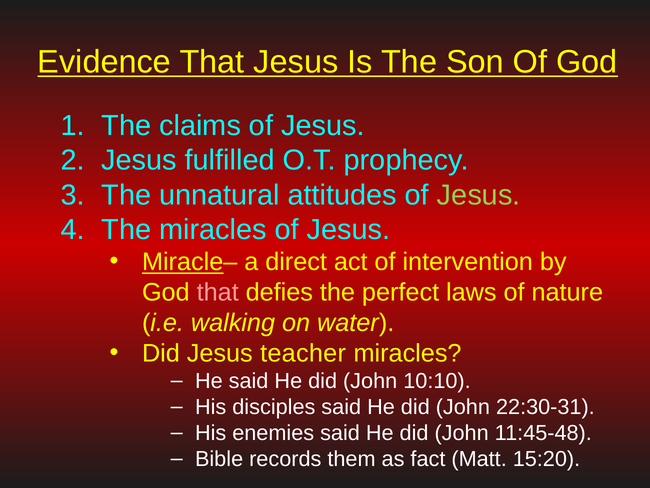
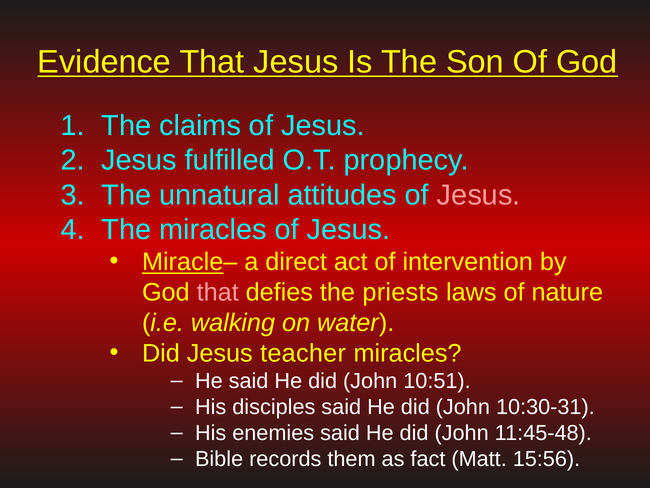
Jesus colour: light green -> pink (479, 195)
perfect: perfect -> priests (400, 292)
10:10: 10:10 -> 10:51 (437, 381)
22:30-31: 22:30-31 -> 10:30-31 (545, 407)
15:20: 15:20 -> 15:56 (546, 459)
